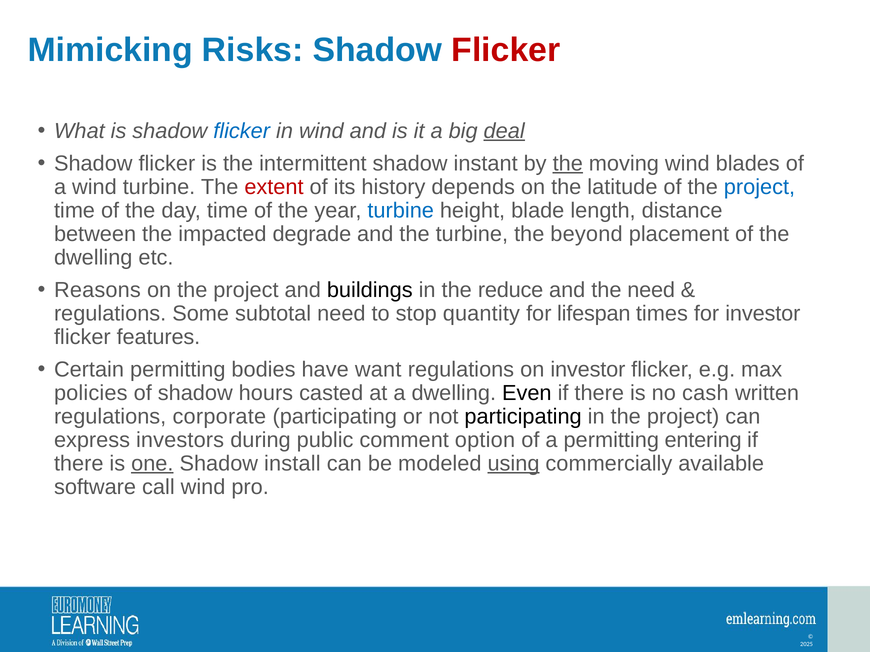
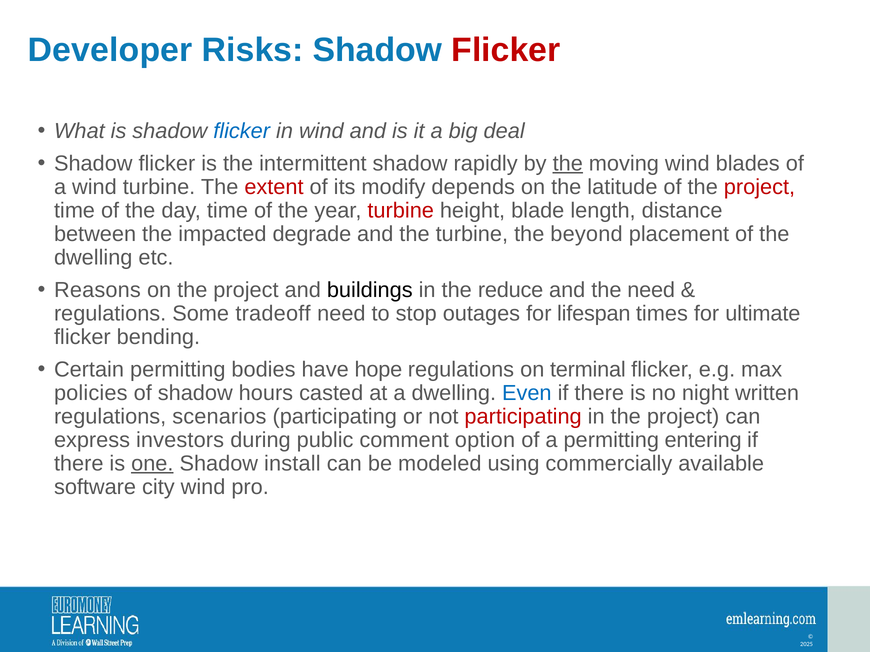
Mimicking: Mimicking -> Developer (110, 50)
deal underline: present -> none (504, 131)
instant: instant -> rapidly (486, 164)
history: history -> modify (393, 187)
project colour: blue -> red (759, 187)
turbine colour: blue -> red (401, 211)
subtotal: subtotal -> tradeoff (273, 314)
quantity: quantity -> outages (481, 314)
for investor: investor -> ultimate (763, 314)
features: features -> bending (158, 337)
want: want -> hope (378, 370)
on investor: investor -> terminal (588, 370)
Even colour: black -> blue (527, 393)
cash: cash -> night (705, 393)
corporate: corporate -> scenarios (219, 417)
participating colour: black -> red (523, 417)
using underline: present -> none (513, 464)
call: call -> city (158, 487)
